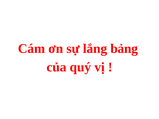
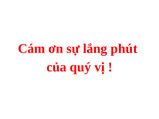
bảng: bảng -> phút (124, 49)
